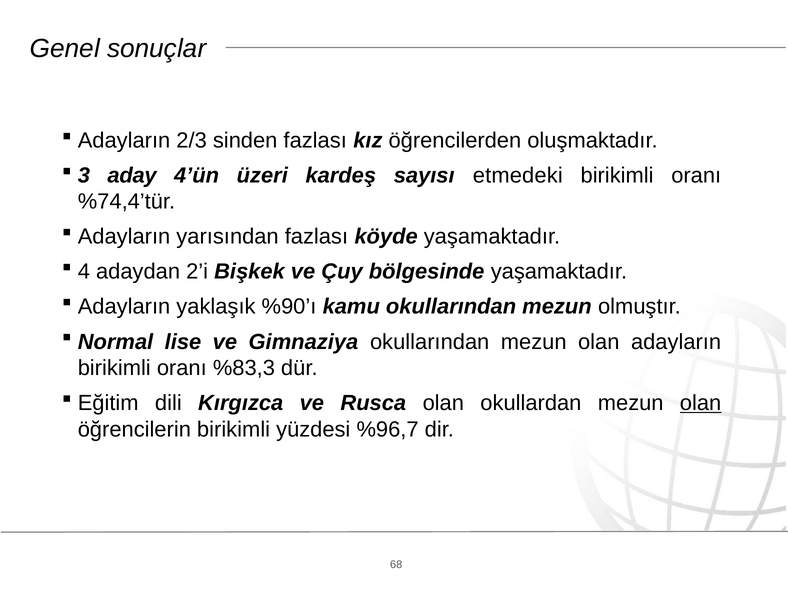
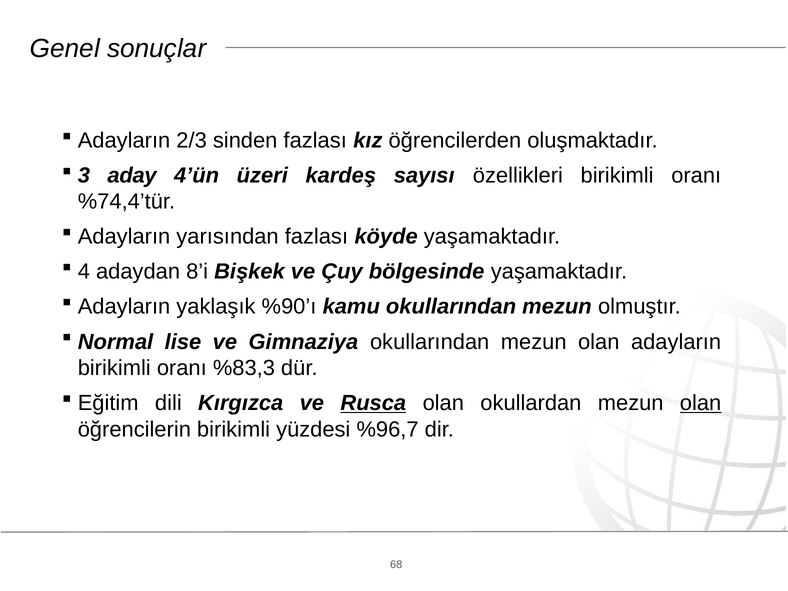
etmedeki: etmedeki -> özellikleri (518, 175)
2’i: 2’i -> 8’i (197, 272)
Rusca underline: none -> present (373, 403)
